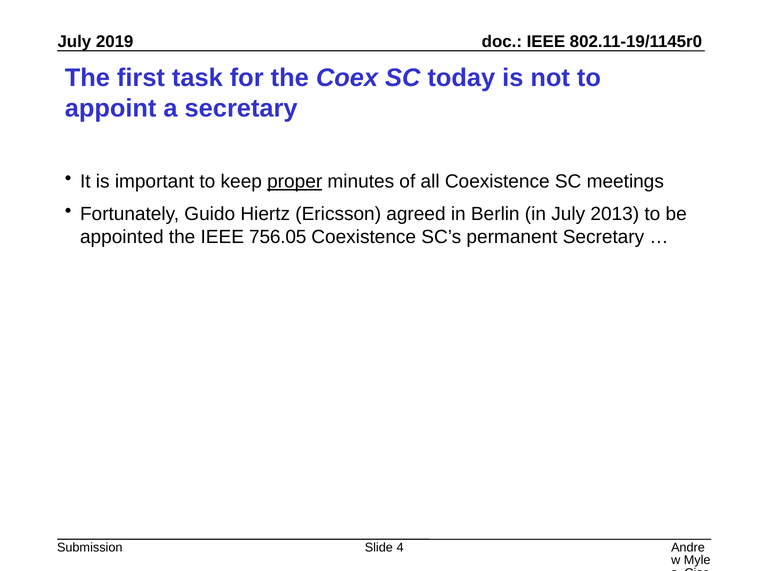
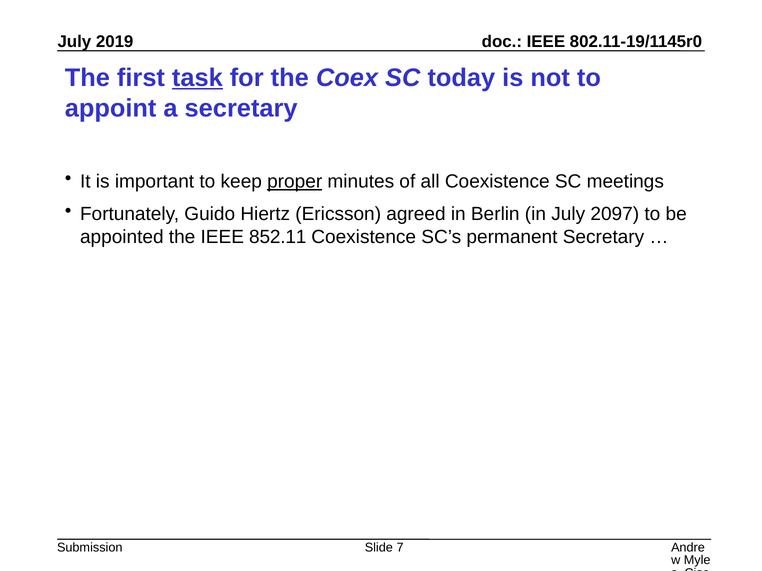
task underline: none -> present (197, 78)
2013: 2013 -> 2097 (615, 214)
756.05: 756.05 -> 852.11 (278, 237)
4: 4 -> 7 (400, 548)
